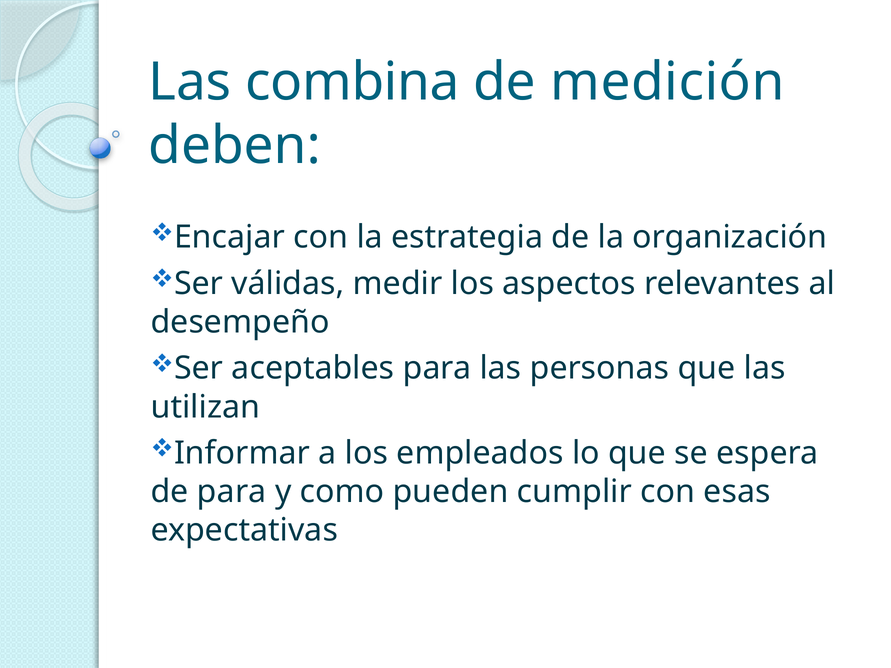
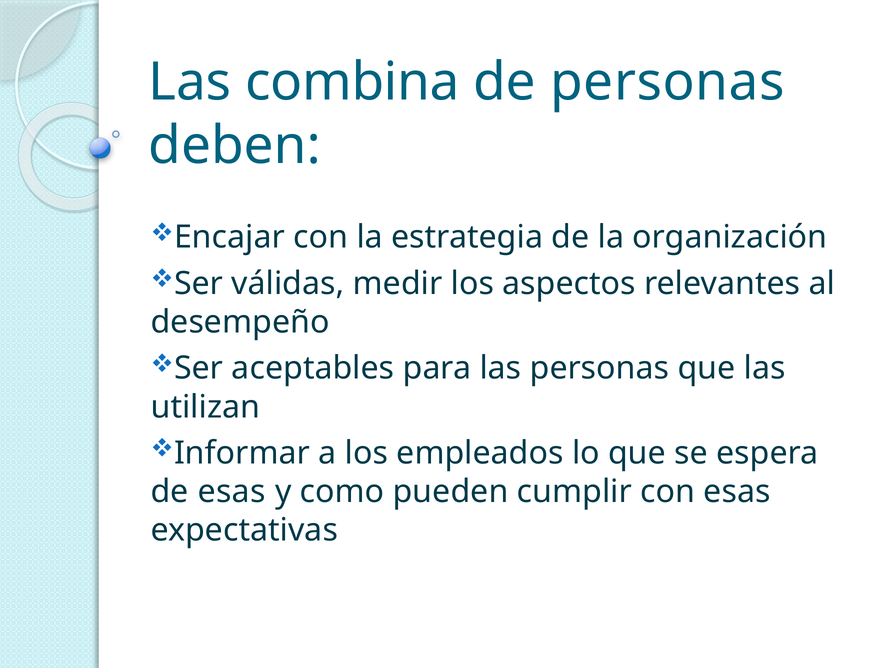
de medición: medición -> personas (667, 82)
de para: para -> esas (232, 492)
